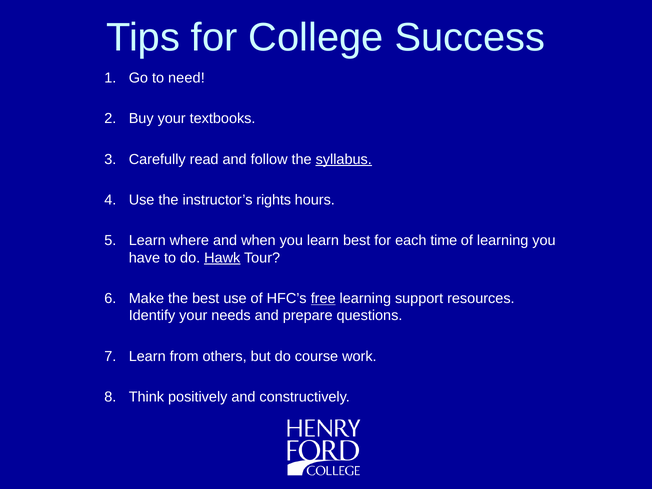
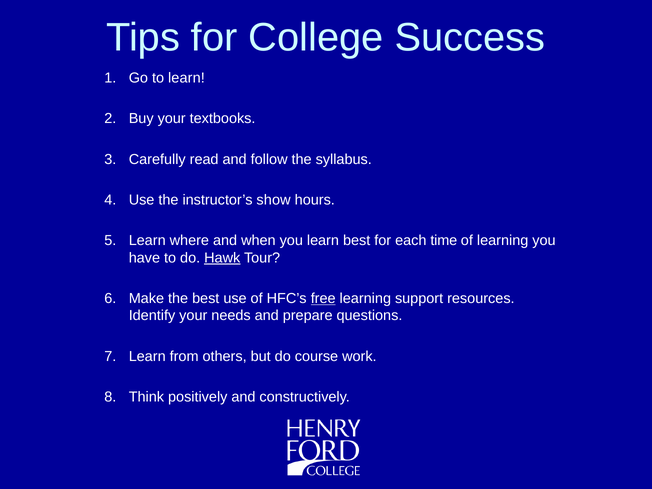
to need: need -> learn (186, 78)
syllabus underline: present -> none (344, 159)
rights: rights -> show (274, 200)
